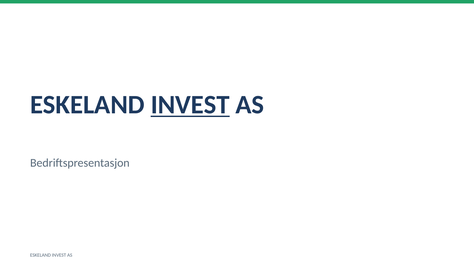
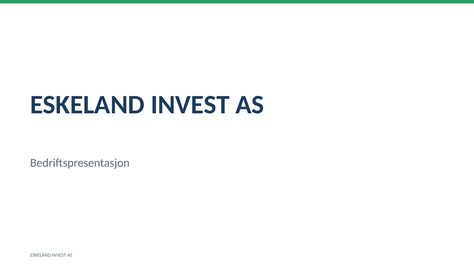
INVEST underline: present -> none (190, 105)
